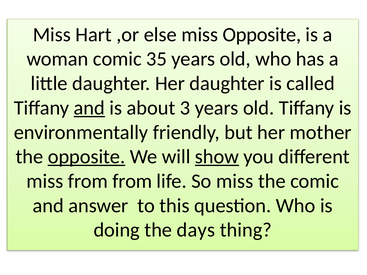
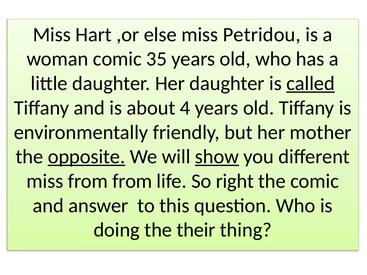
miss Opposite: Opposite -> Petridou (262, 35)
called underline: none -> present (311, 84)
and underline: present -> none (89, 108)
3: 3 -> 4 (185, 108)
So miss: miss -> right (235, 181)
days: days -> their (196, 230)
